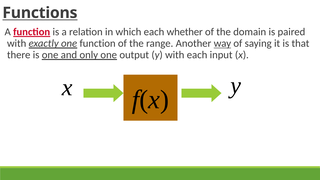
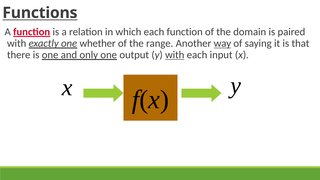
each whether: whether -> function (185, 32)
function: function -> whether (98, 43)
with underline: none -> present (175, 55)
